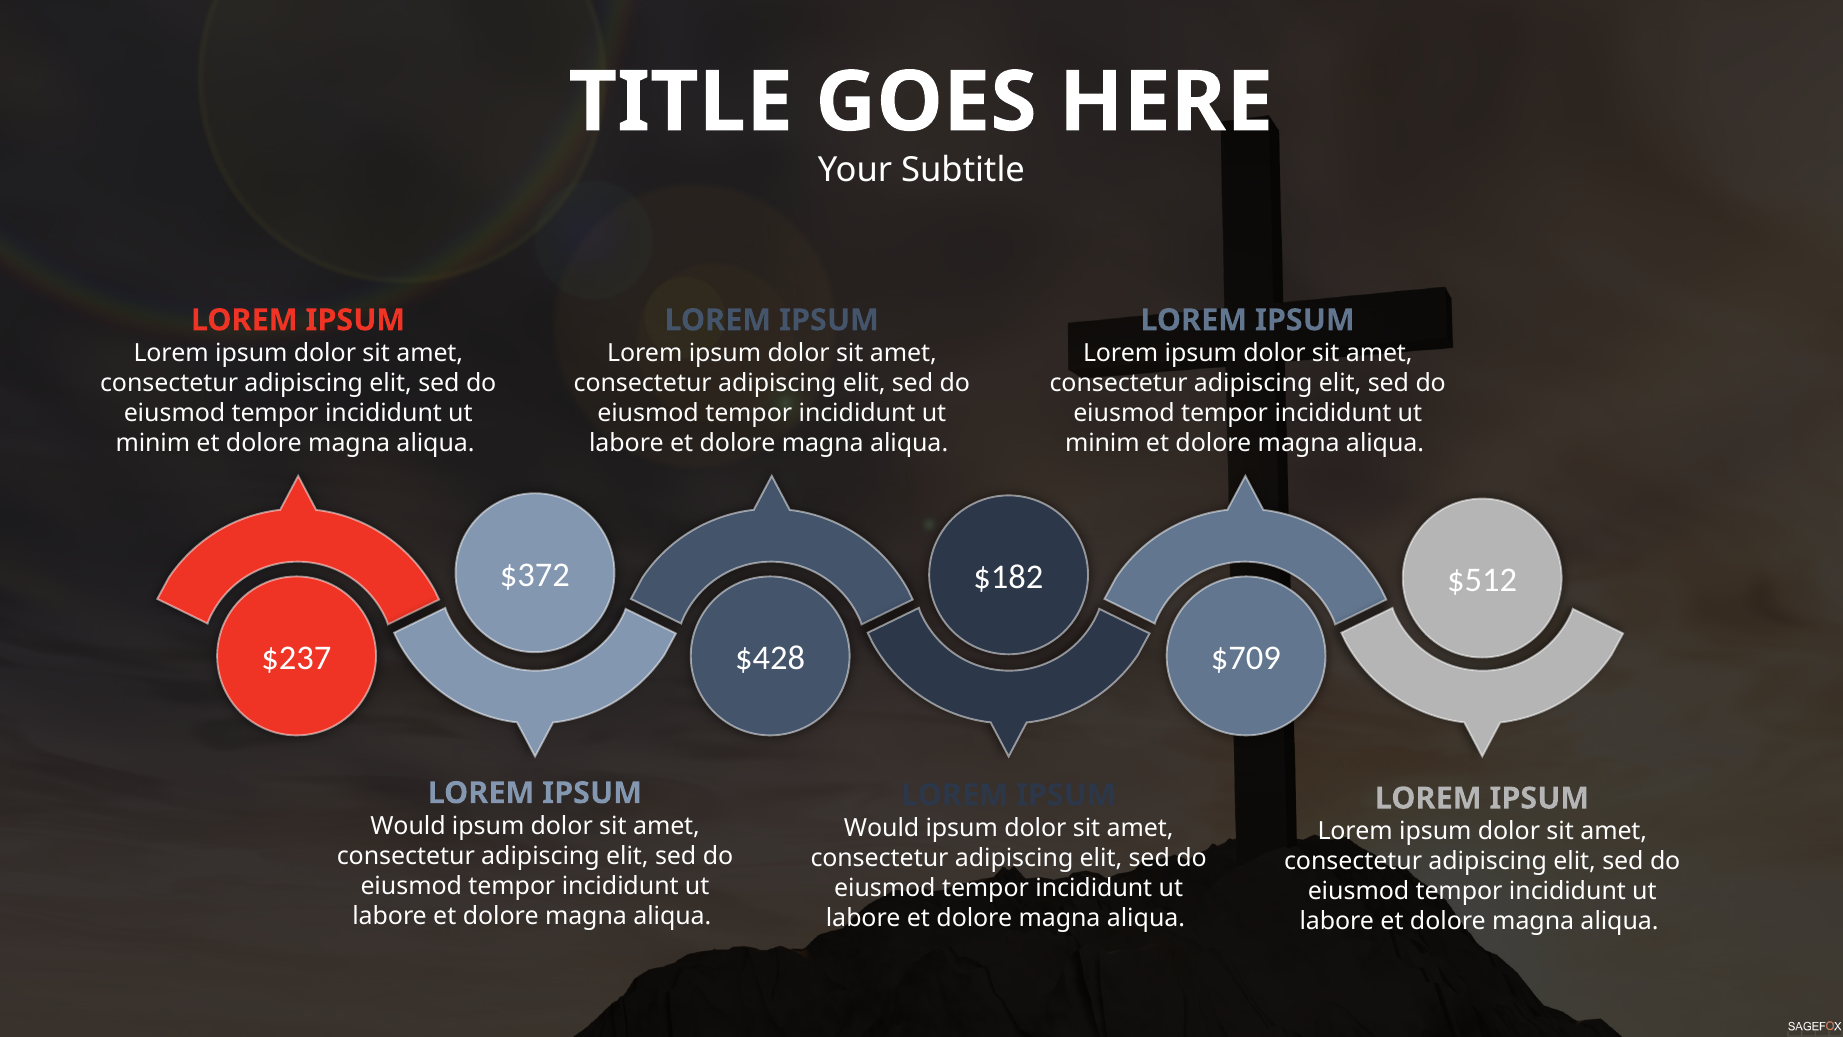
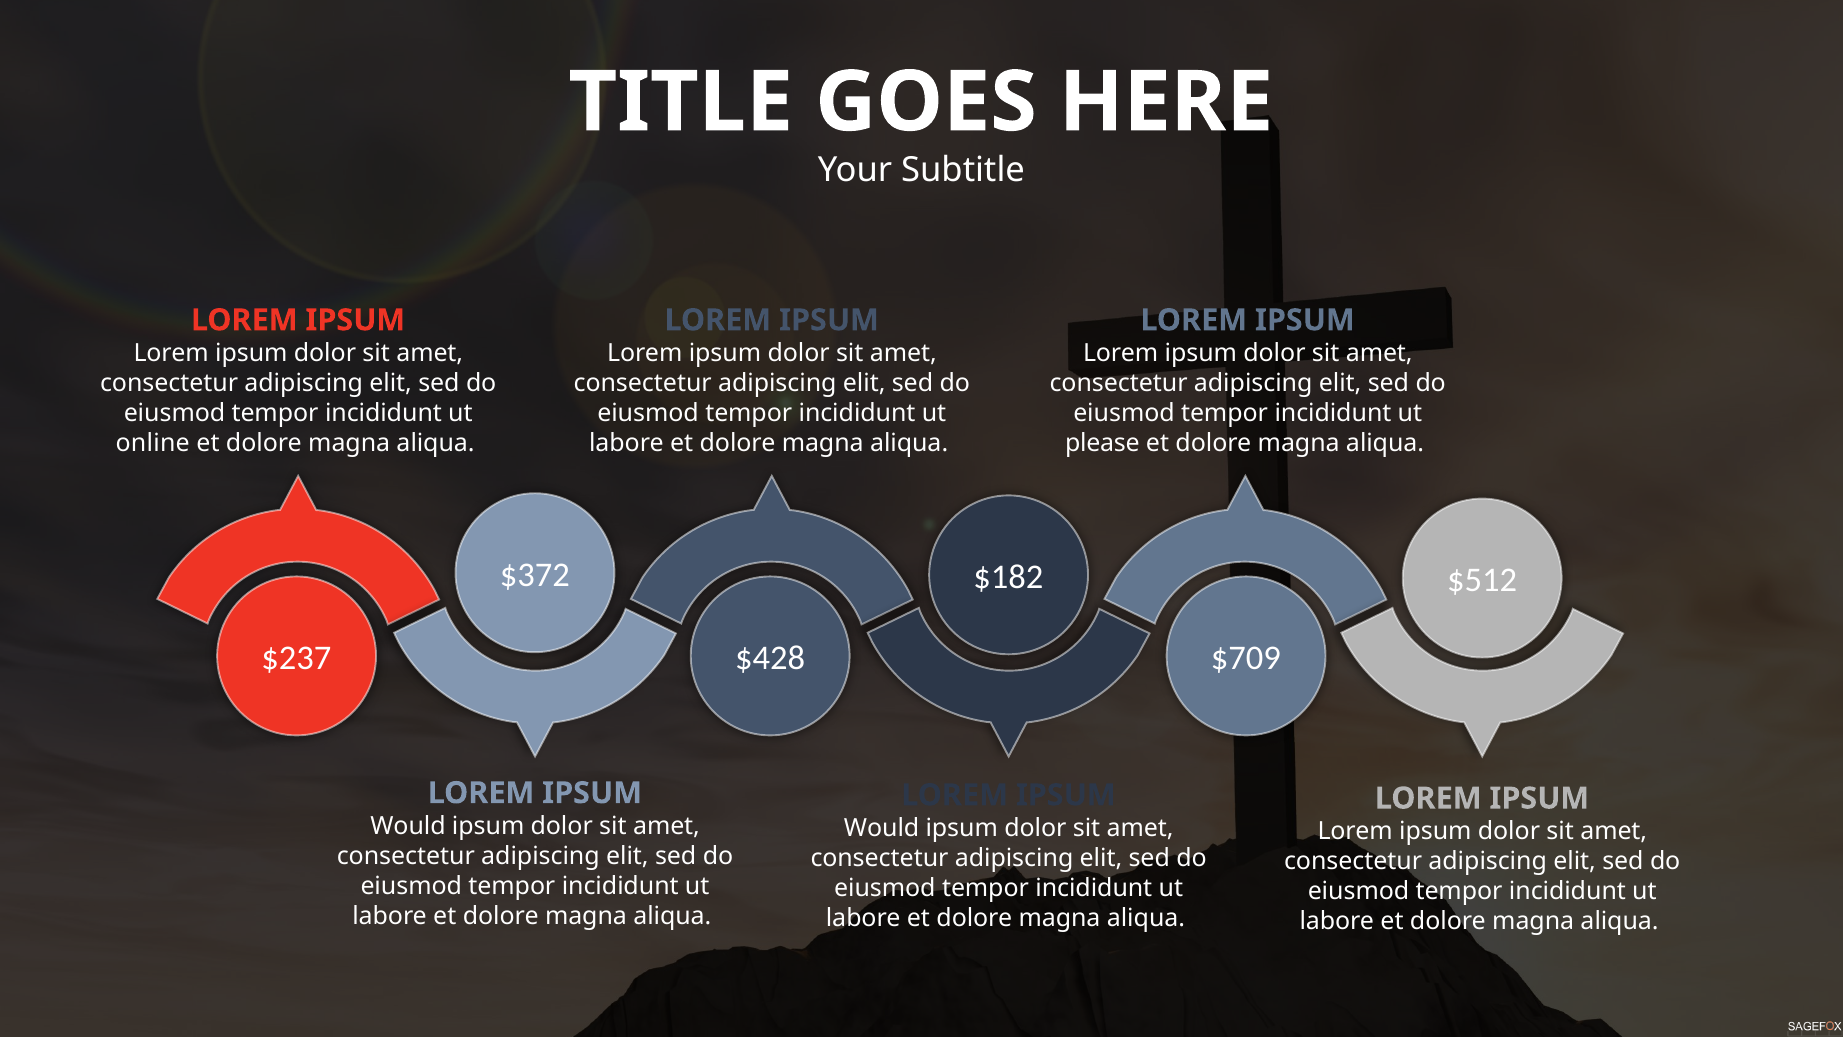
minim: minim -> online (153, 443)
minim: minim -> please (1102, 443)
